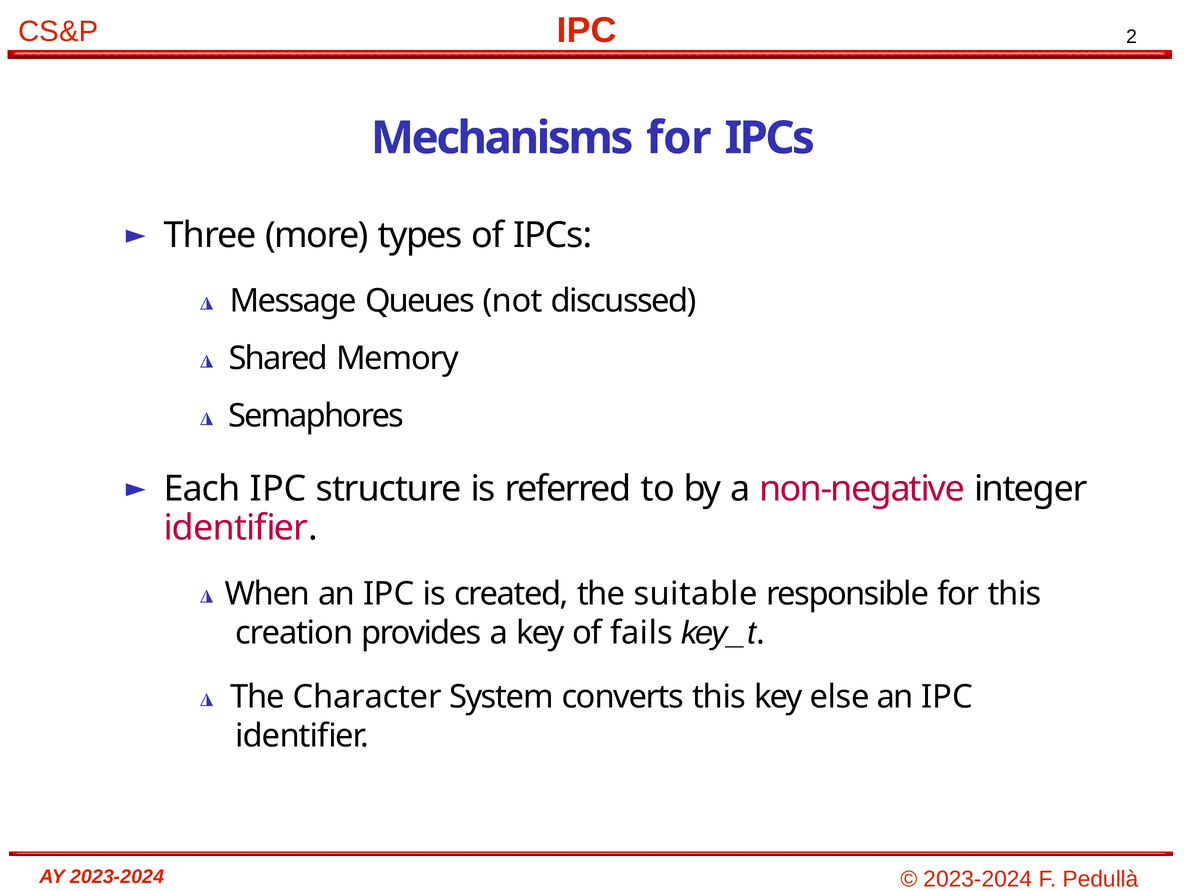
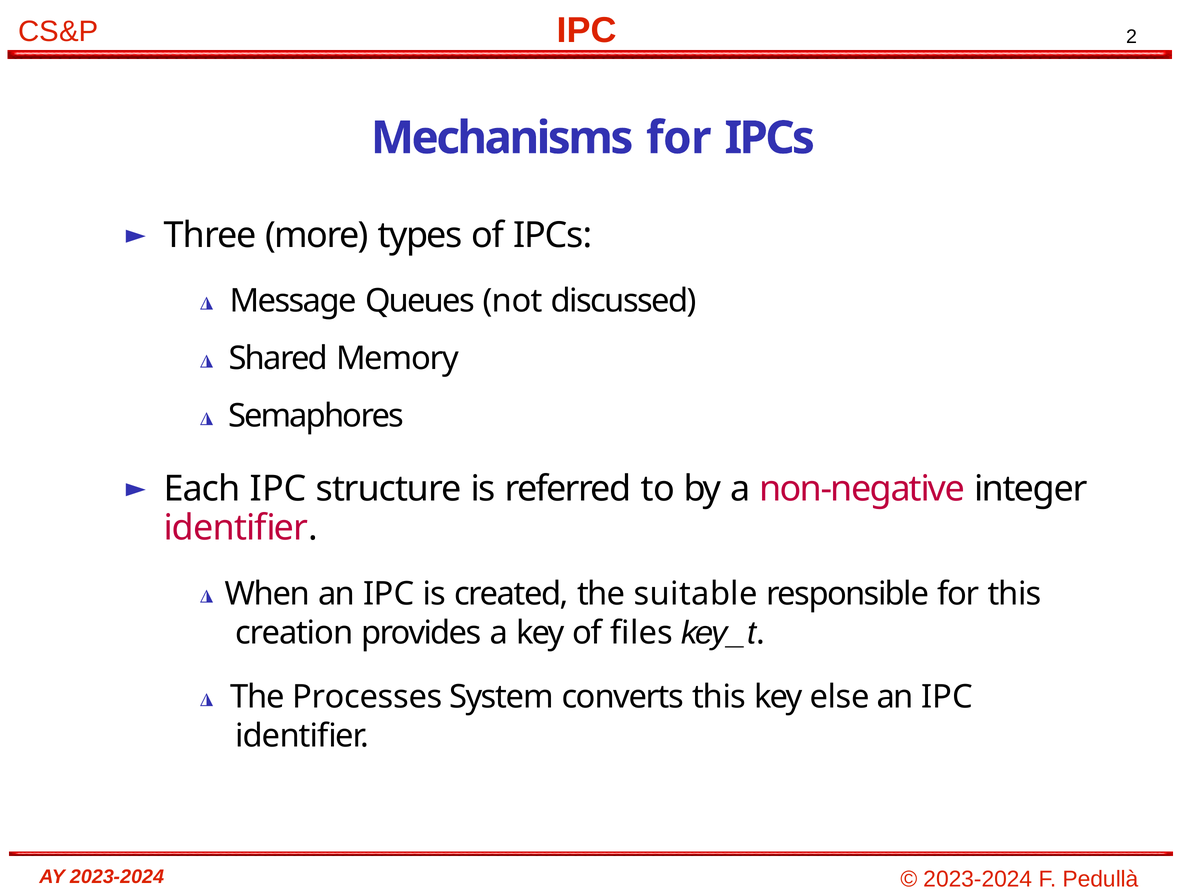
fails: fails -> files (641, 633)
Character: Character -> Processes (367, 697)
